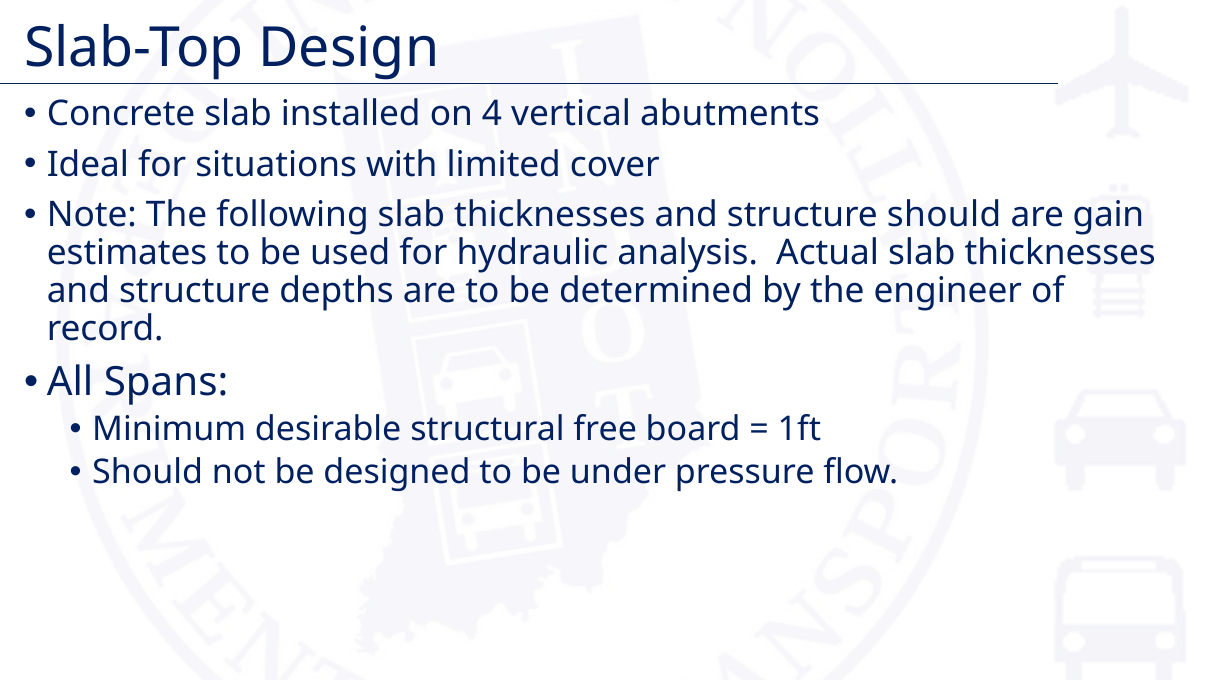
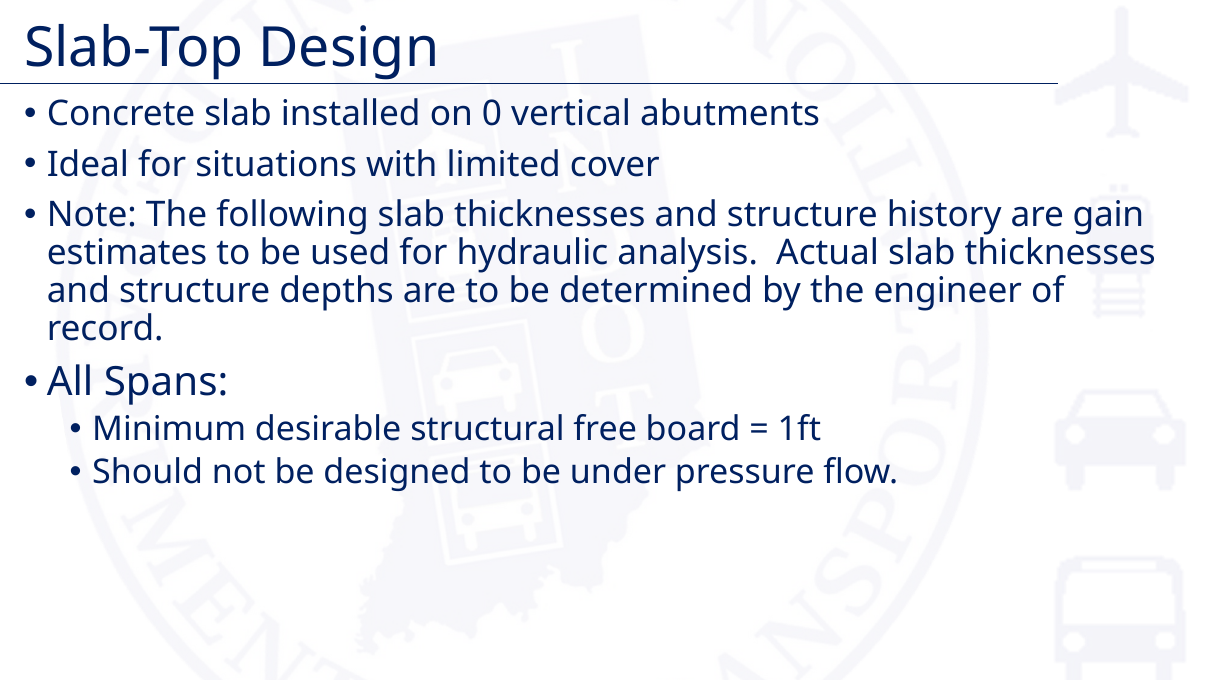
4: 4 -> 0 (492, 114)
structure should: should -> history (944, 215)
